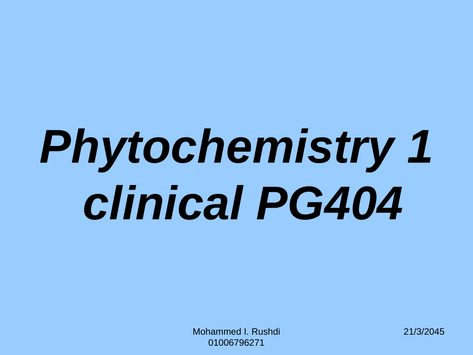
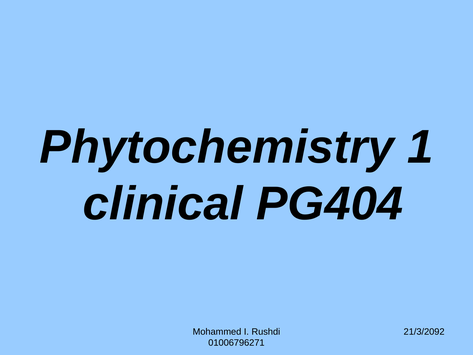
21/3/2045: 21/3/2045 -> 21/3/2092 (424, 332)
